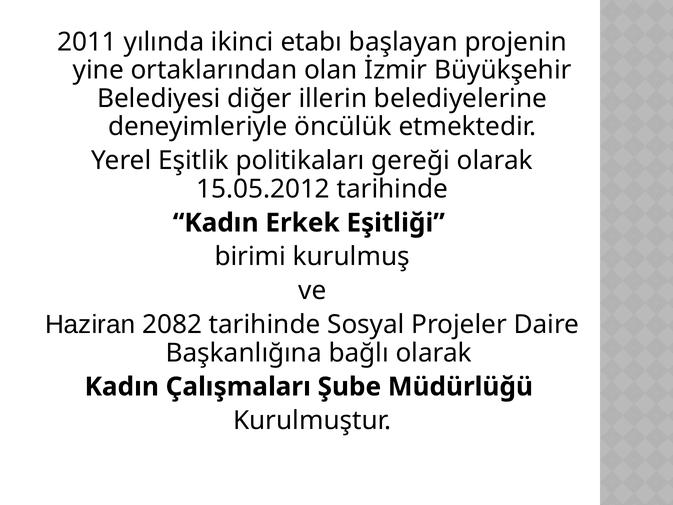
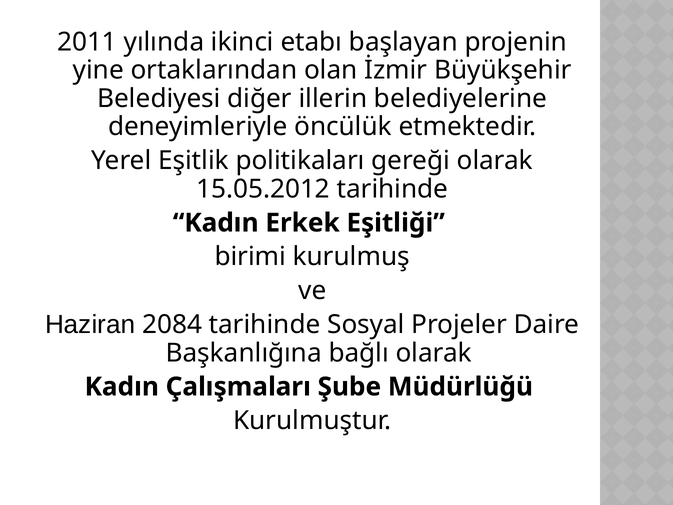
2082: 2082 -> 2084 (172, 324)
